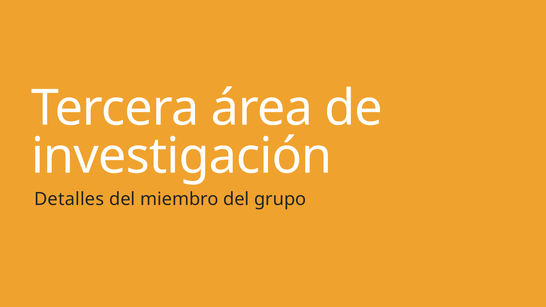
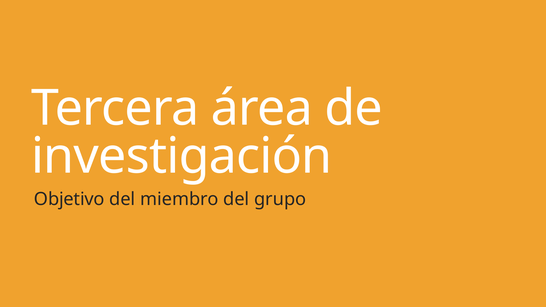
Detalles: Detalles -> Objetivo (69, 199)
